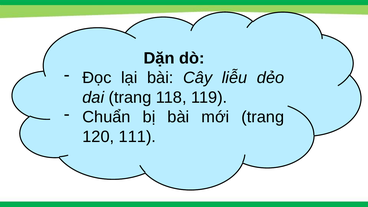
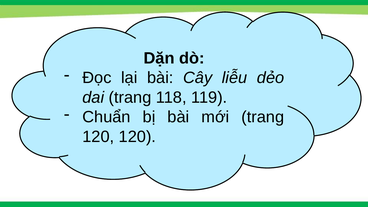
120 111: 111 -> 120 (137, 137)
